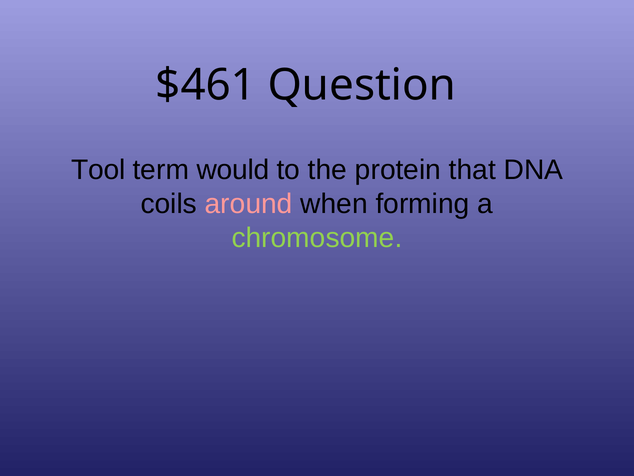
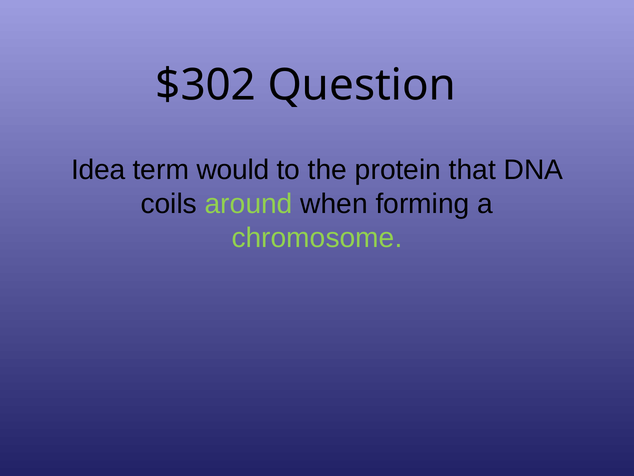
$461: $461 -> $302 (206, 85)
Tool: Tool -> Idea (98, 170)
around colour: pink -> light green (249, 204)
